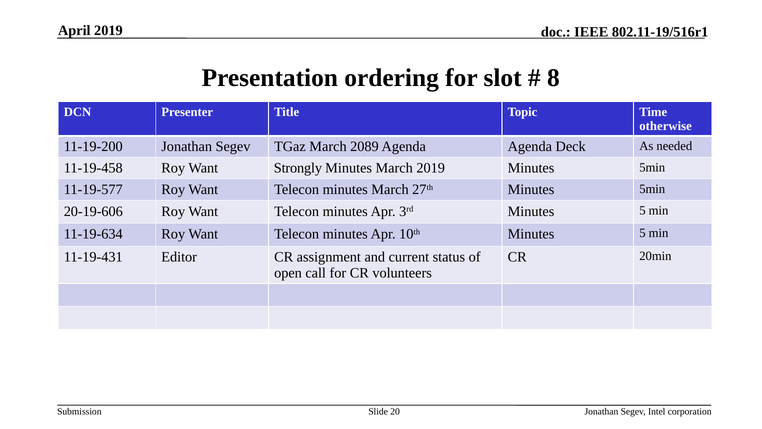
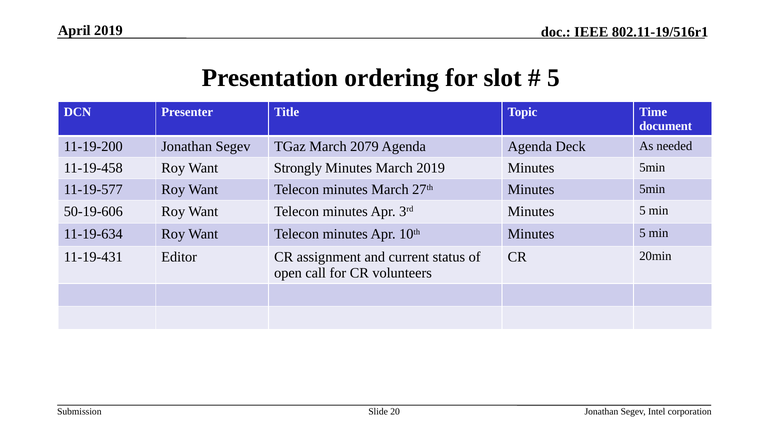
8: 8 -> 5 (553, 78)
otherwise: otherwise -> document (666, 126)
2089: 2089 -> 2079 (364, 147)
20-19-606: 20-19-606 -> 50-19-606 (93, 211)
